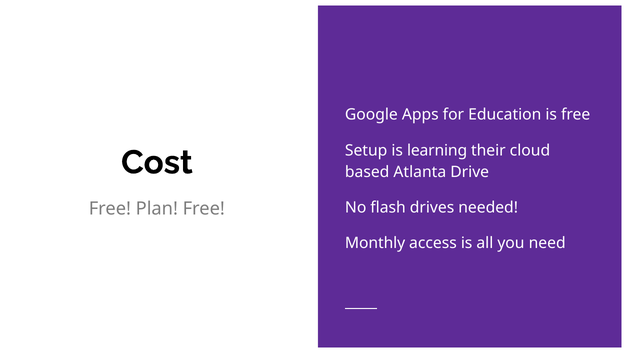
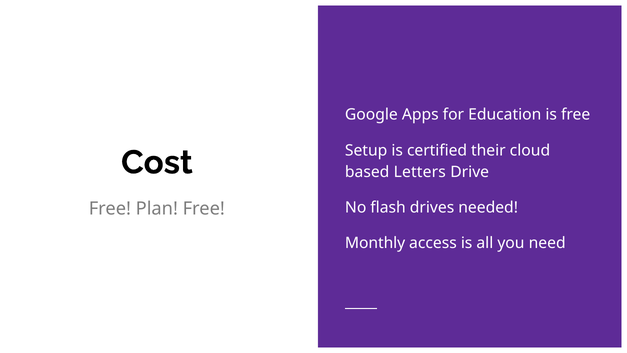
learning: learning -> certified (437, 150)
Atlanta: Atlanta -> Letters (420, 172)
